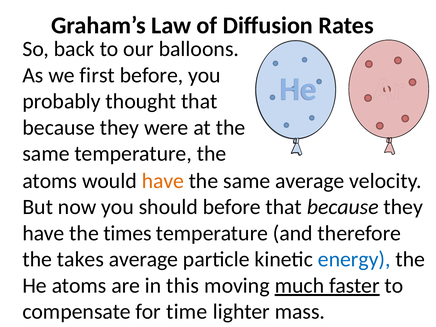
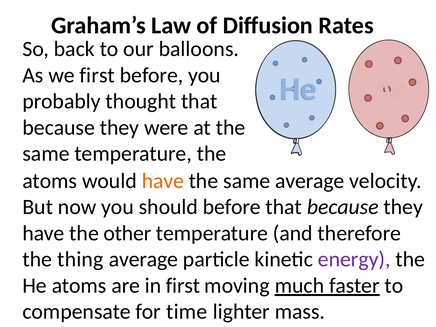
times: times -> other (128, 233)
takes: takes -> thing (80, 259)
energy colour: blue -> purple (354, 259)
in this: this -> first (183, 286)
